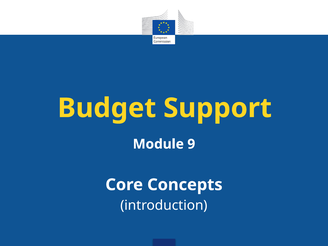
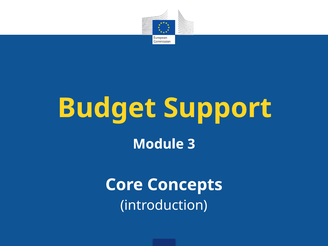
9: 9 -> 3 (191, 144)
